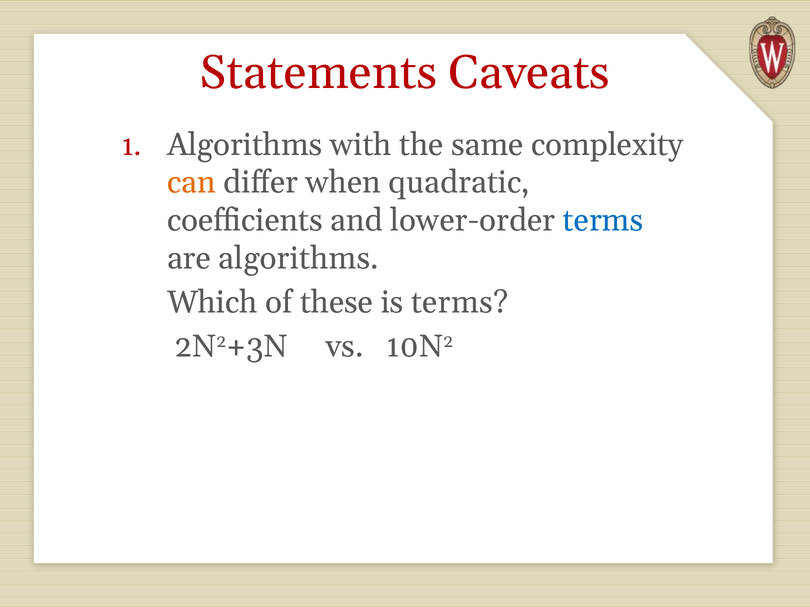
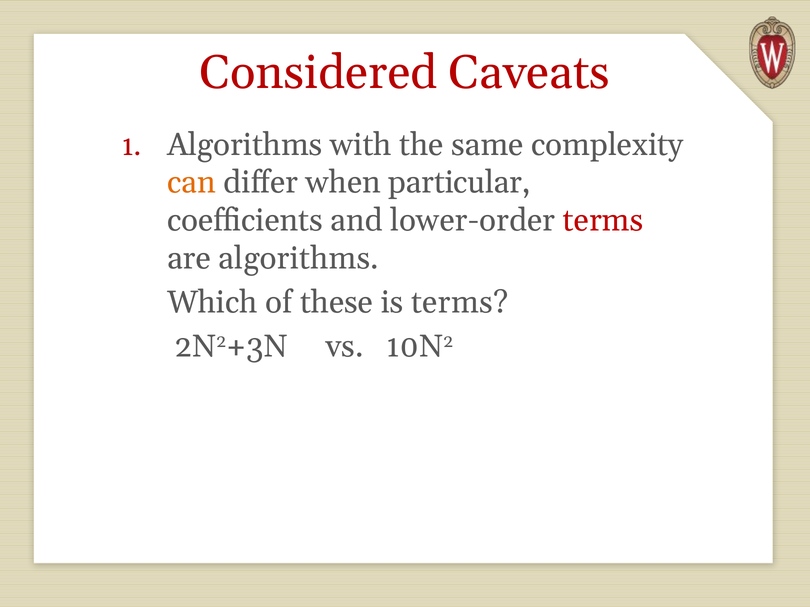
Statements: Statements -> Considered (319, 73)
quadratic: quadratic -> particular (459, 183)
terms colour: blue -> red (603, 221)
